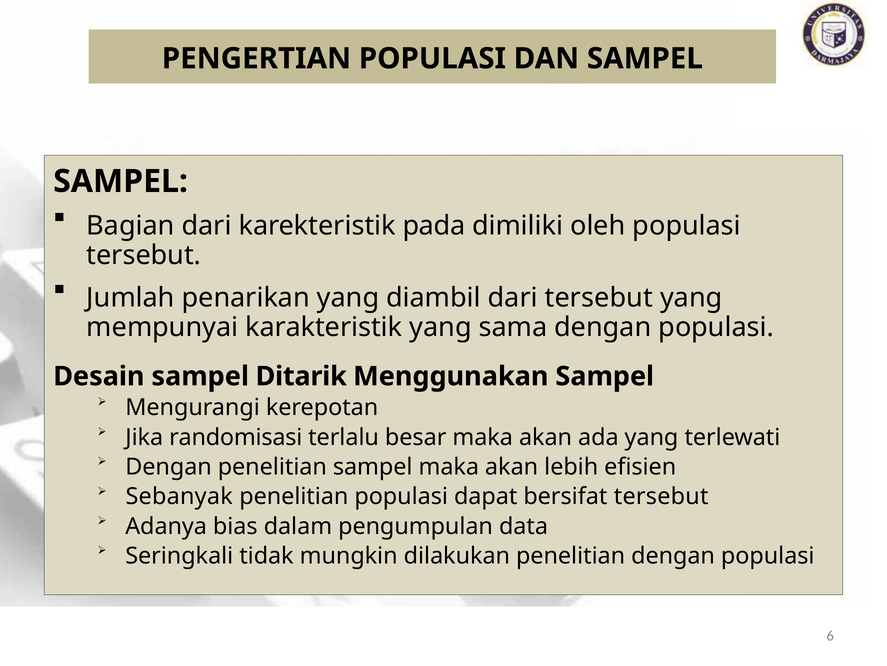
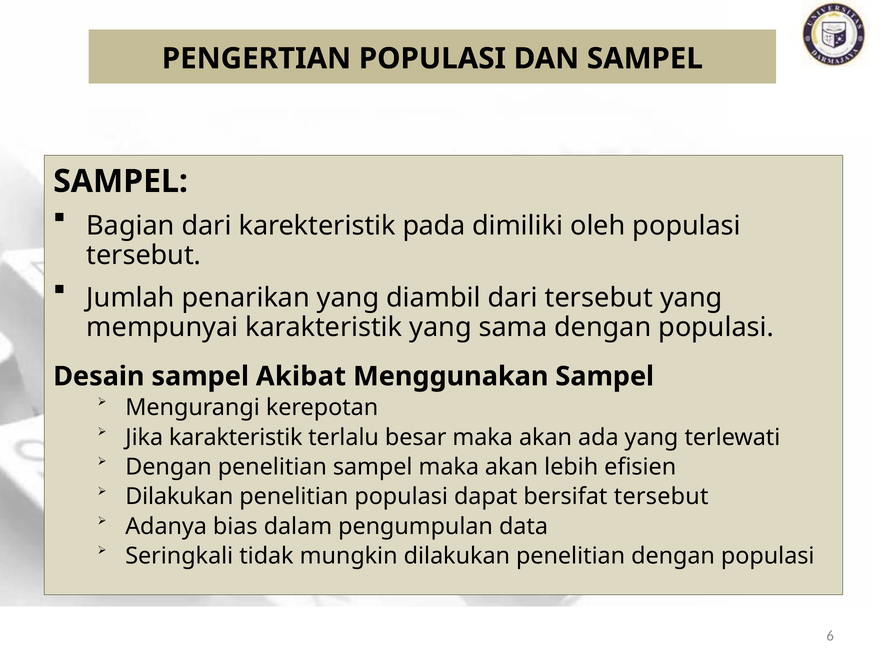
Ditarik: Ditarik -> Akibat (301, 376)
Jika randomisasi: randomisasi -> karakteristik (236, 437)
Sebanyak: Sebanyak -> Dilakukan (179, 496)
